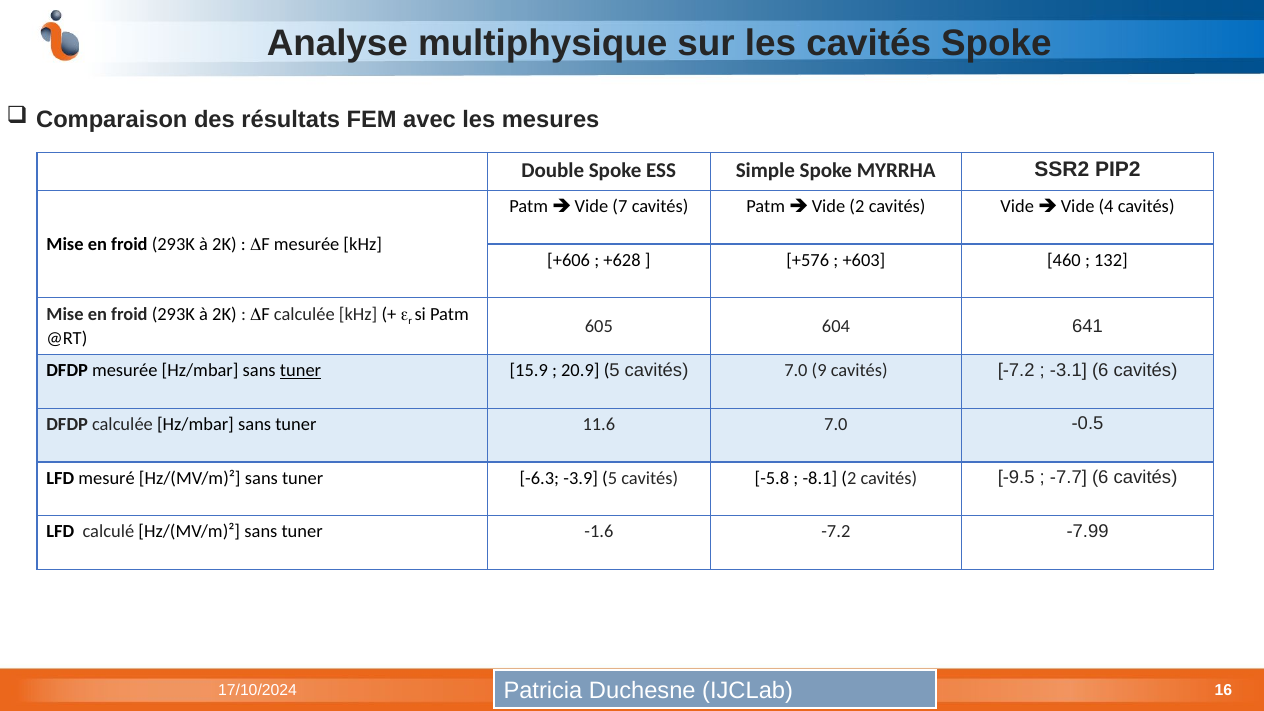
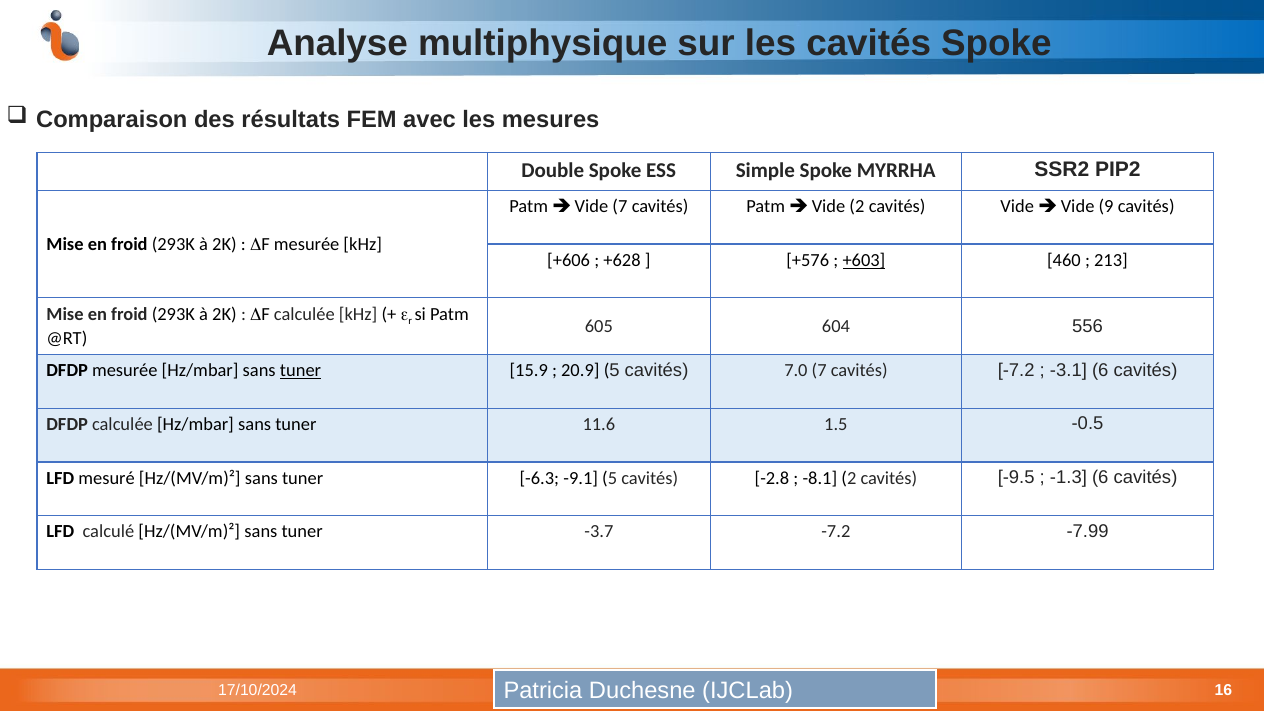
4: 4 -> 9 (1106, 207)
+603 underline: none -> present (864, 260)
132: 132 -> 213 (1111, 260)
641: 641 -> 556 (1088, 326)
7.0 9: 9 -> 7 (819, 371)
11.6 7.0: 7.0 -> 1.5 (836, 424)
-3.9: -3.9 -> -9.1 (581, 478)
-5.8: -5.8 -> -2.8 (772, 478)
-7.7: -7.7 -> -1.3 (1068, 477)
-1.6: -1.6 -> -3.7 (599, 532)
